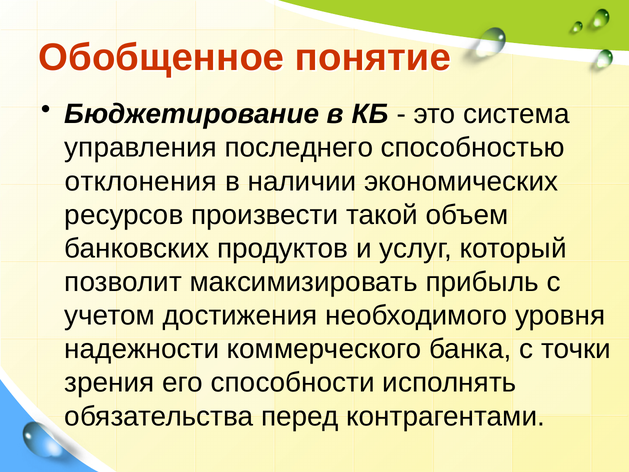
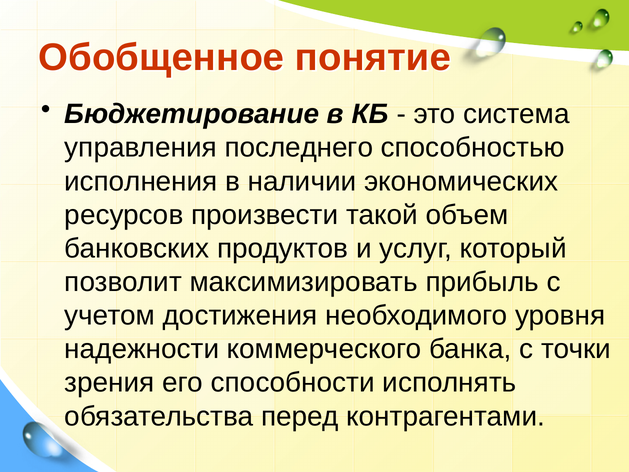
отклонения: отклонения -> исполнения (141, 181)
